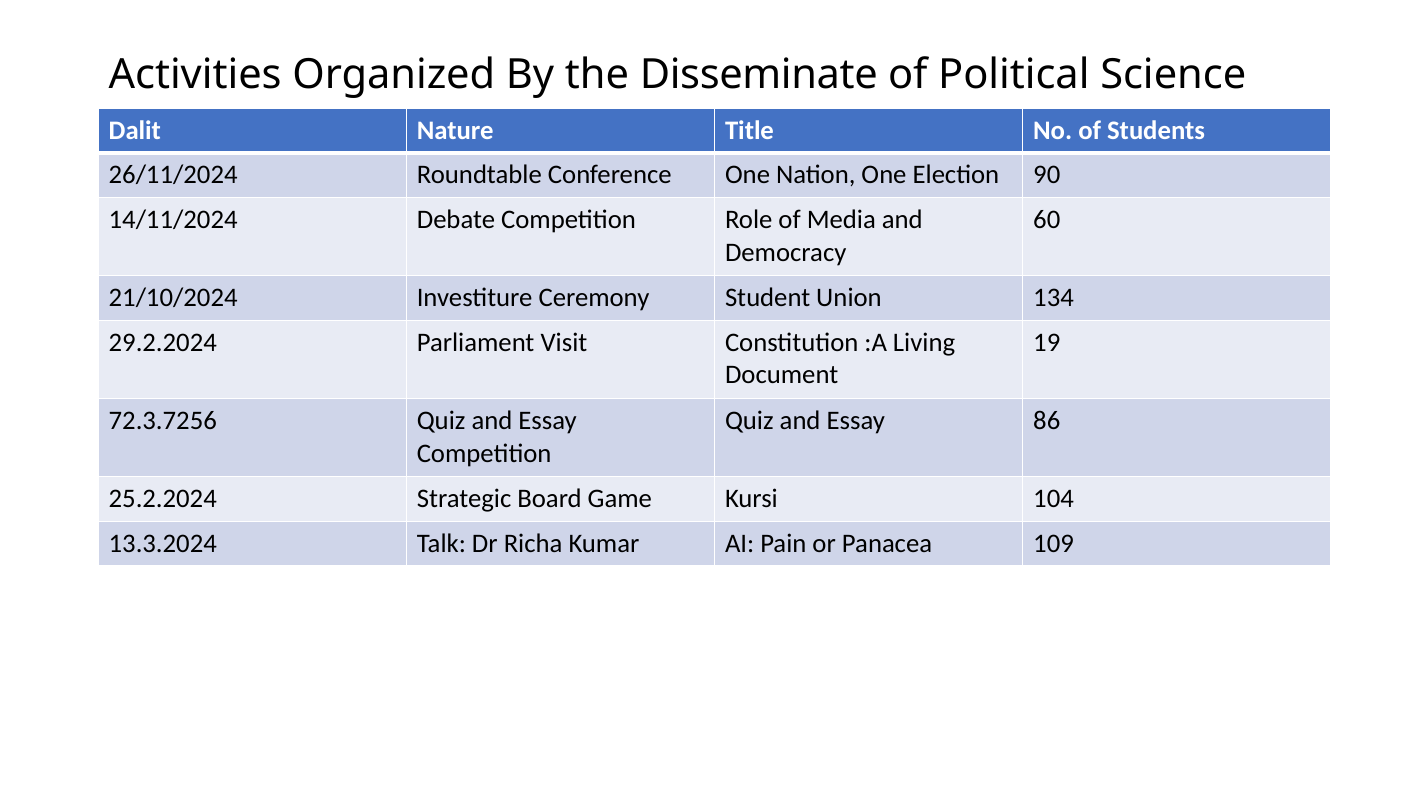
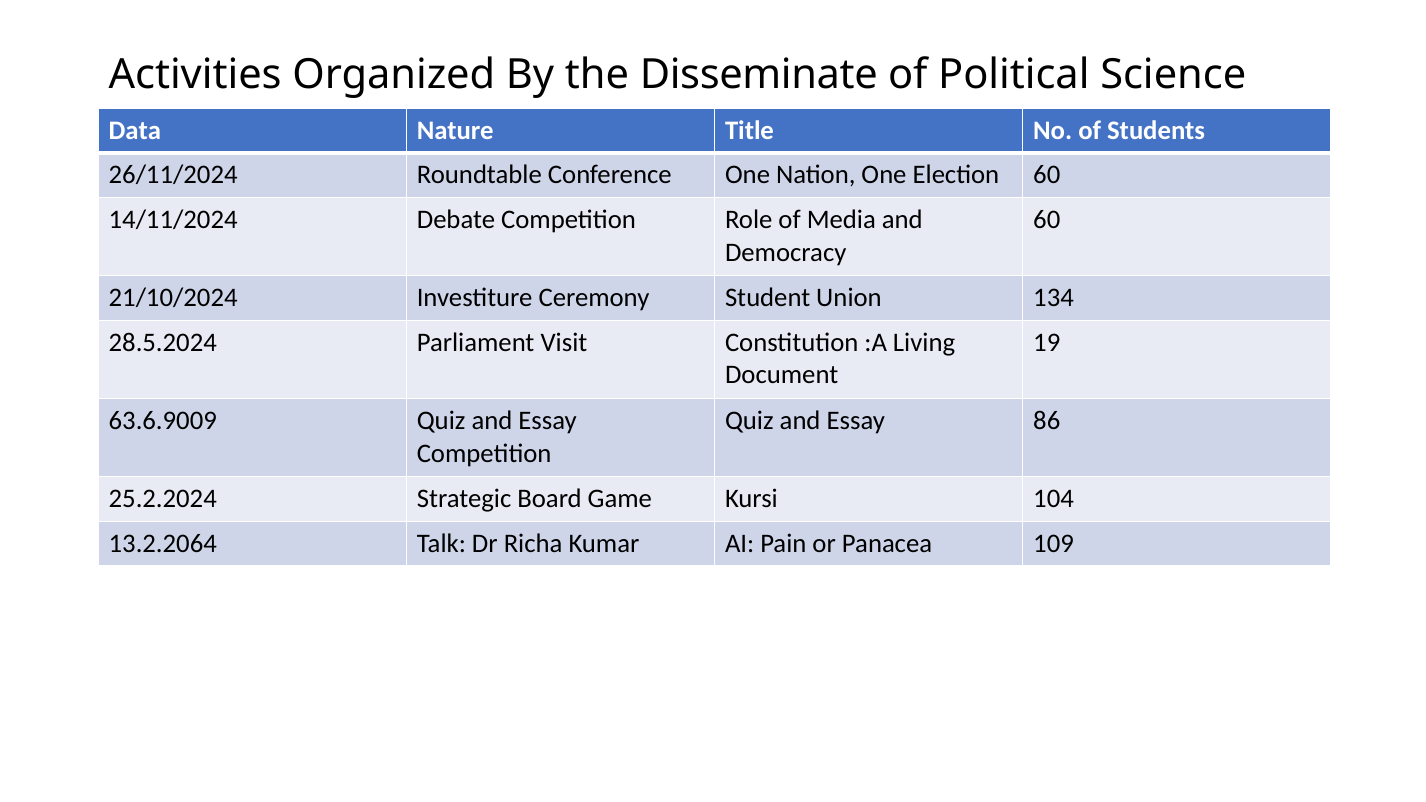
Dalit: Dalit -> Data (135, 130)
Election 90: 90 -> 60 (1047, 175)
29.2.2024: 29.2.2024 -> 28.5.2024 (163, 343)
72.3.7256: 72.3.7256 -> 63.6.9009 (163, 421)
13.3.2024: 13.3.2024 -> 13.2.2064 (163, 543)
